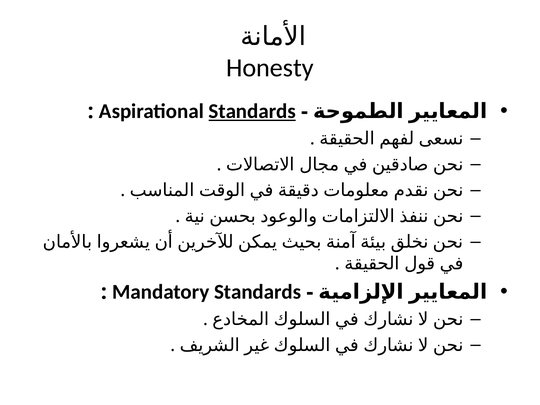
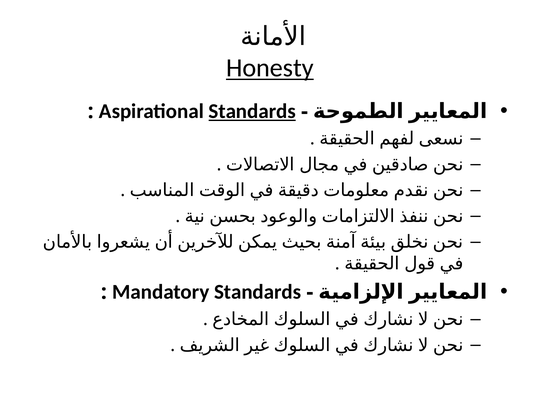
Honesty underline: none -> present (270, 68)
